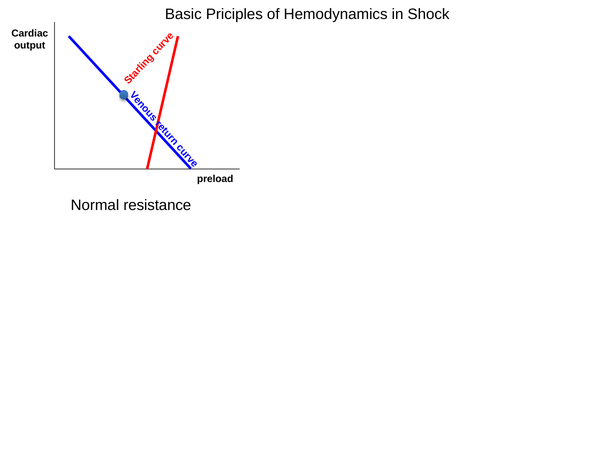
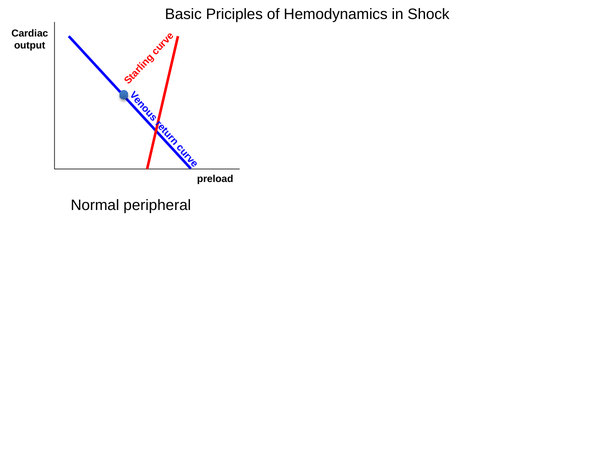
resistance: resistance -> peripheral (157, 205)
